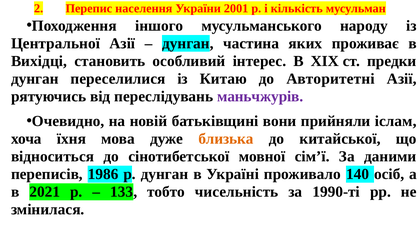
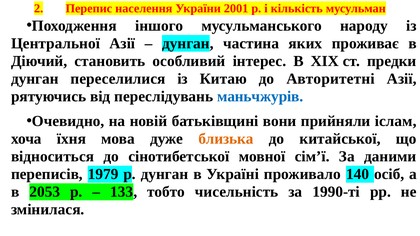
Вихідці: Вихідці -> Діючий (39, 61)
маньчжурів colour: purple -> blue (260, 97)
1986: 1986 -> 1979 (103, 174)
2021: 2021 -> 2053 (45, 192)
